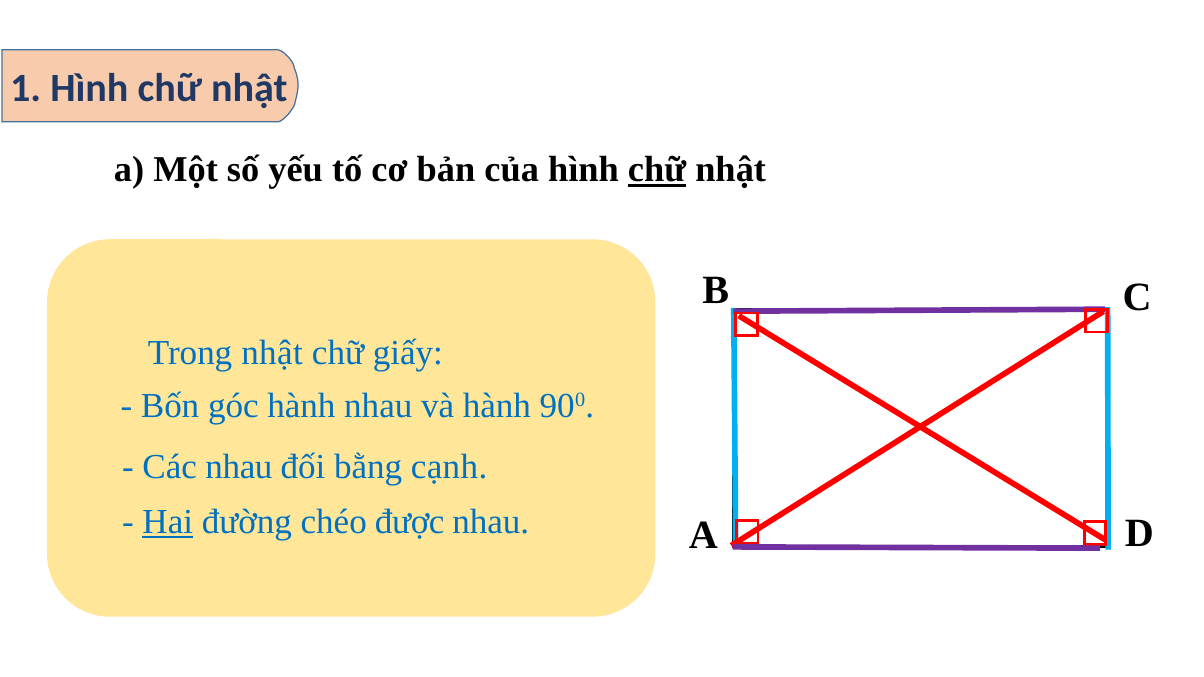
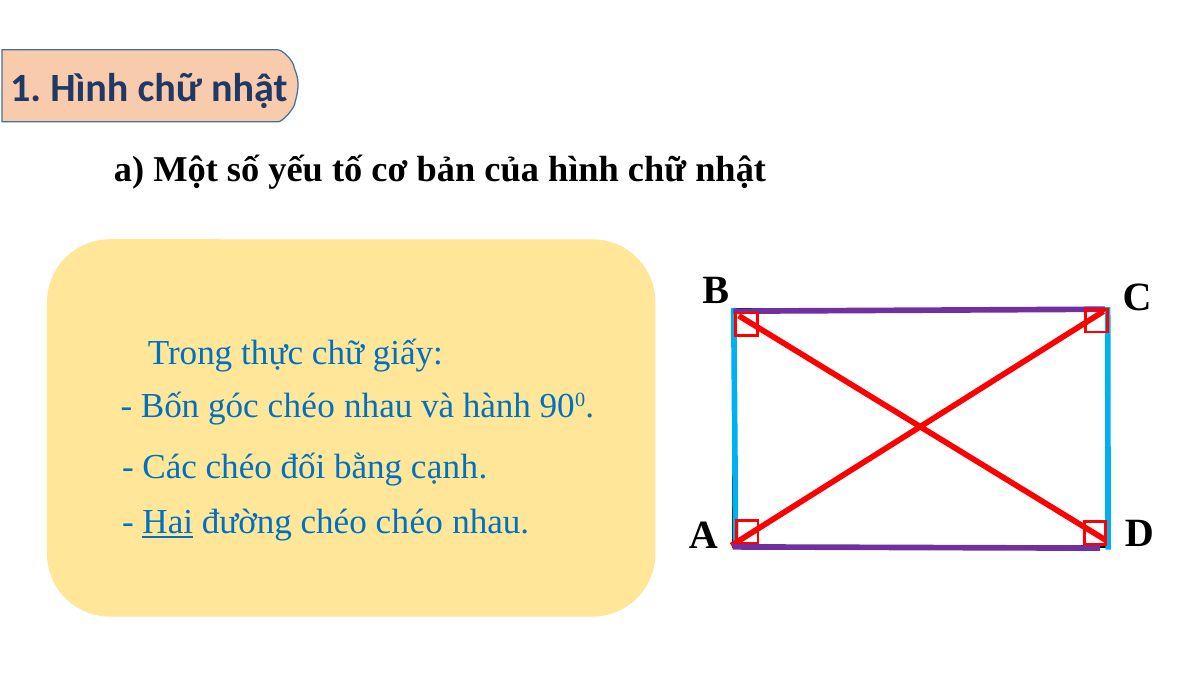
chữ underline: present -> none (657, 170)
Trong nhật: nhật -> thực (272, 353)
góc hành: hành -> chéo (301, 406)
Các nhau: nhau -> chéo (239, 467)
chéo được: được -> chéo (409, 522)
